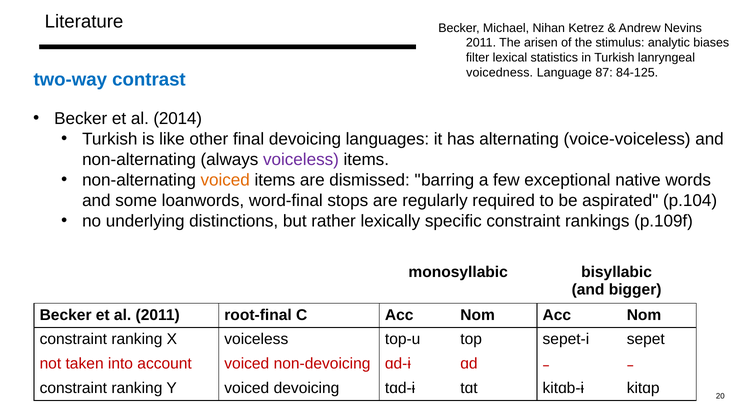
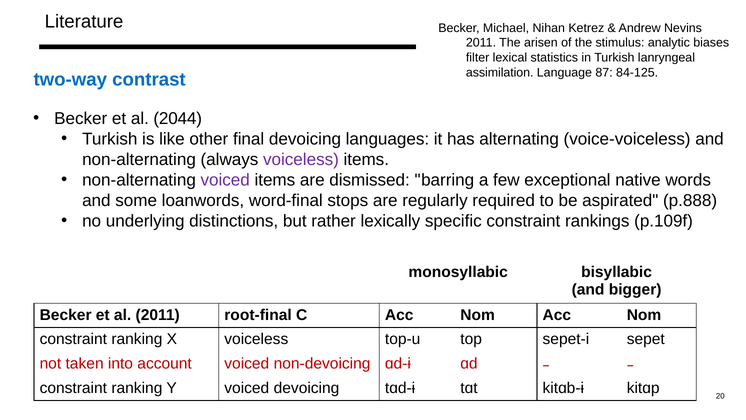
voicedness: voicedness -> assimilation (500, 73)
2014: 2014 -> 2044 (178, 118)
voiced colour: orange -> purple (225, 180)
p.104: p.104 -> p.888 (690, 200)
